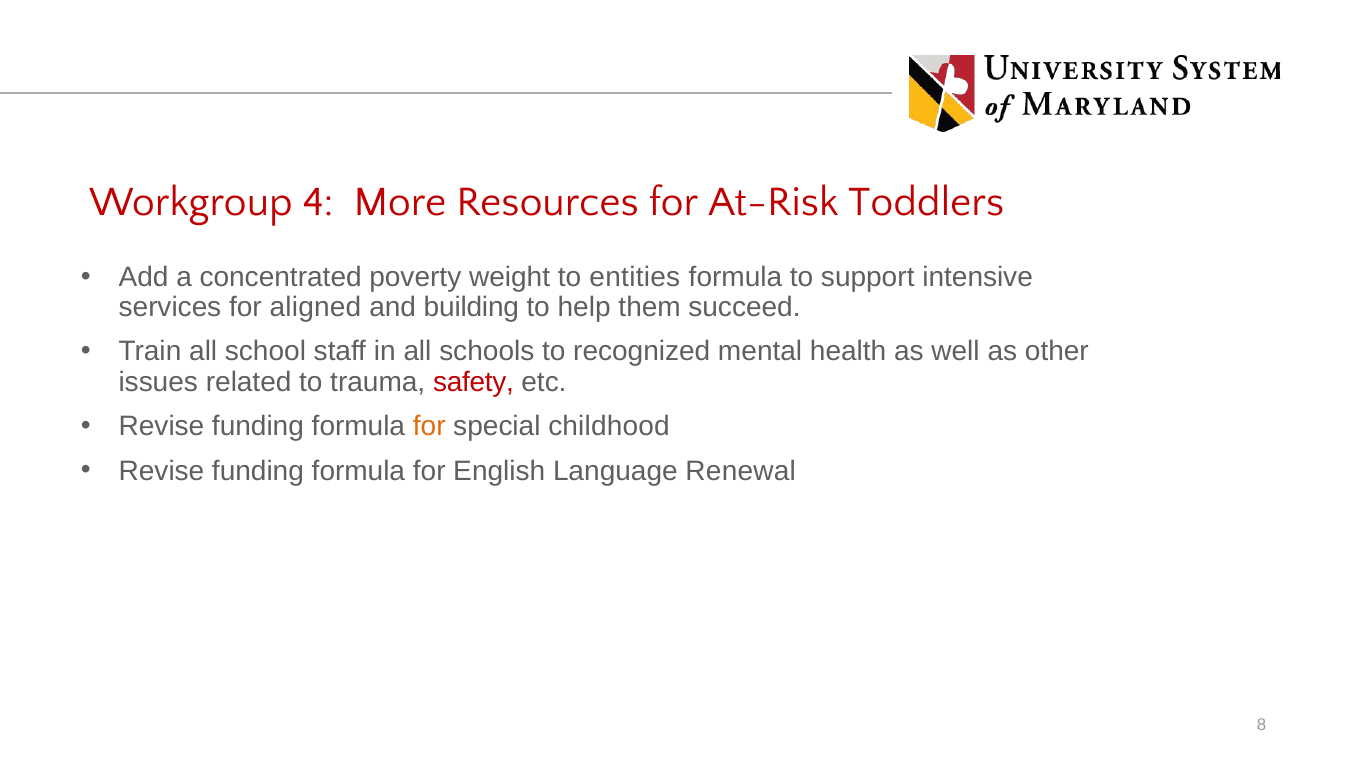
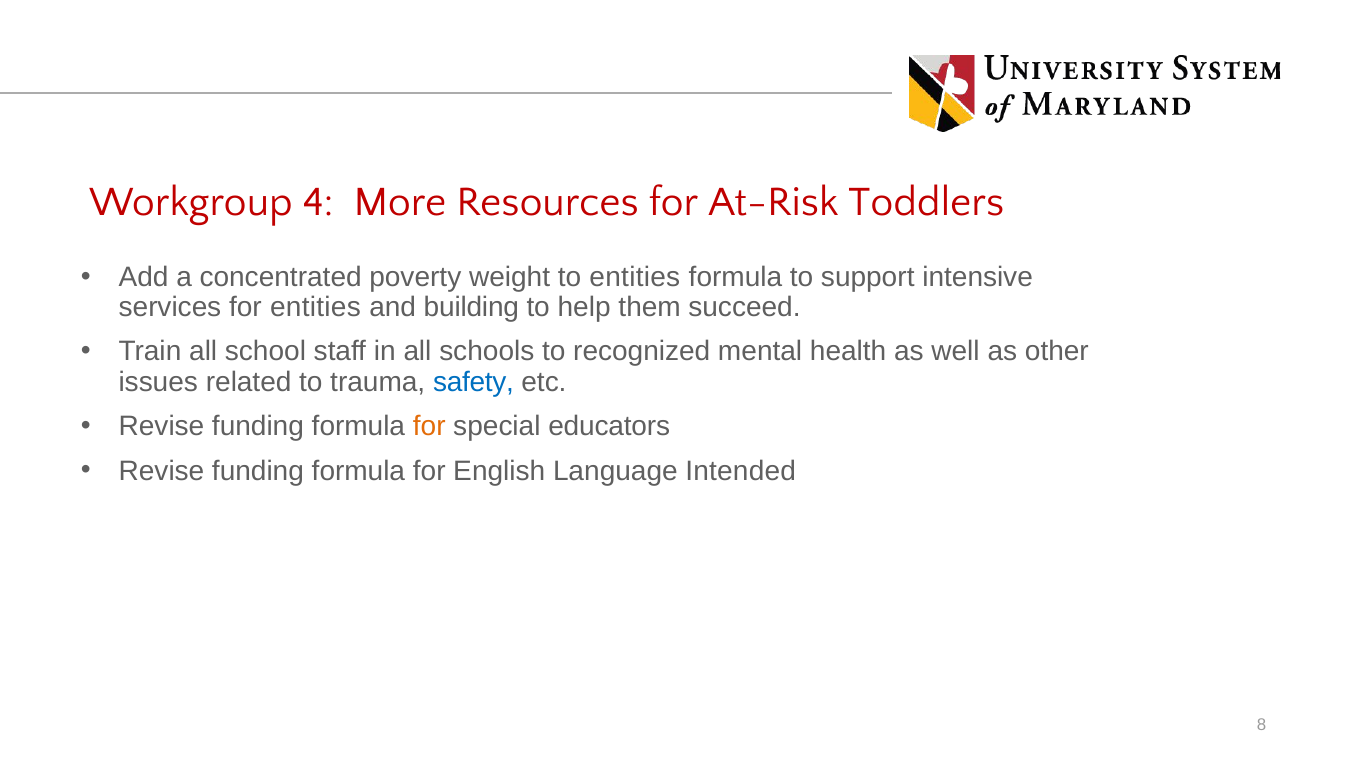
for aligned: aligned -> entities (315, 307)
safety colour: red -> blue (473, 382)
childhood: childhood -> educators (609, 426)
Renewal: Renewal -> Intended (741, 471)
